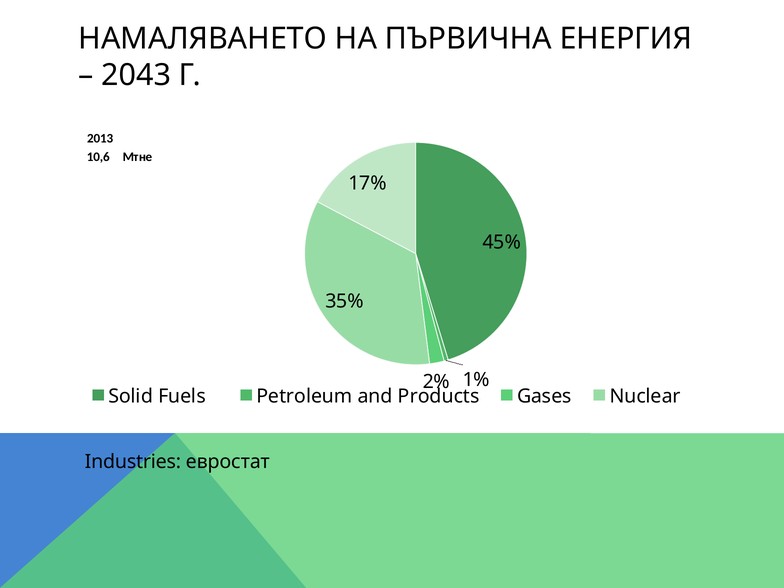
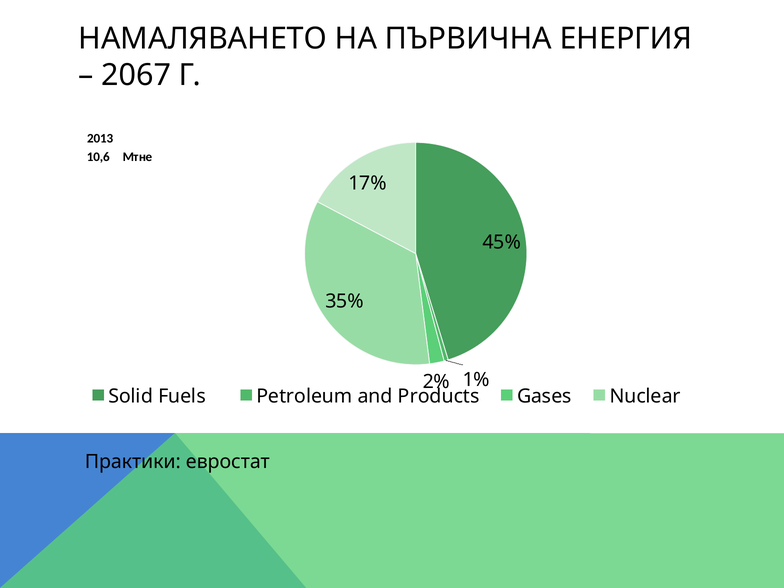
2043: 2043 -> 2067 (136, 75)
Industries: Industries -> Практики (133, 462)
